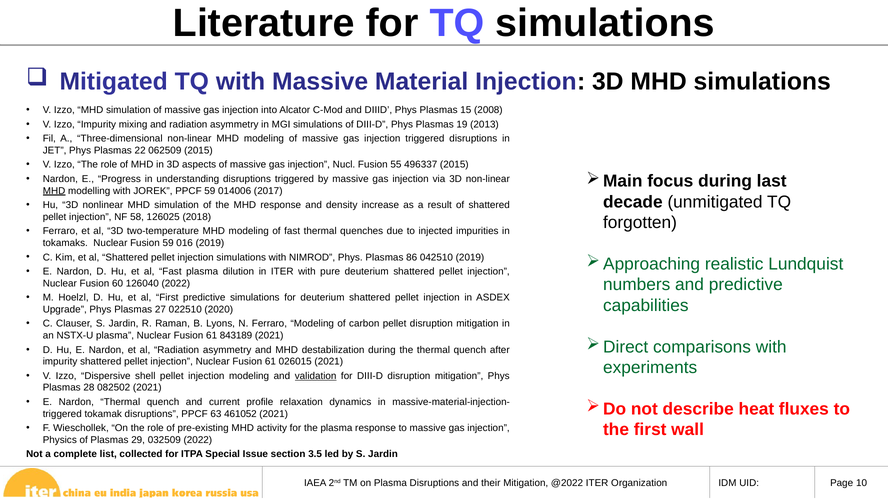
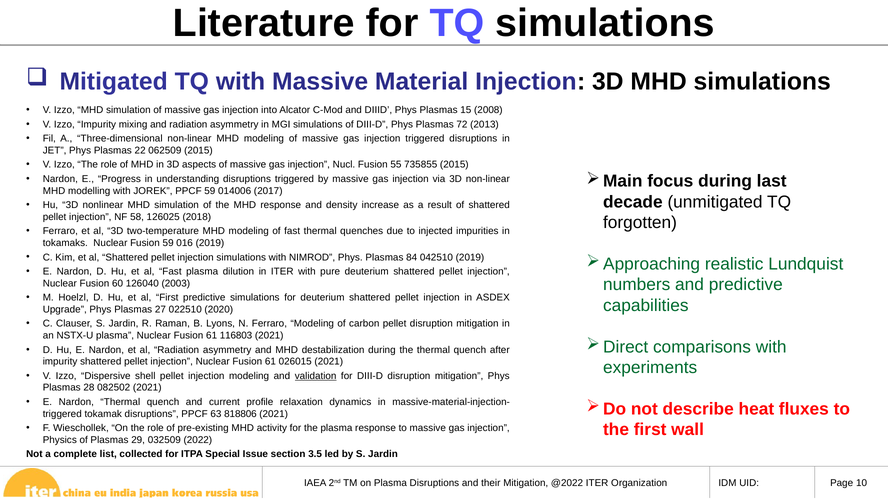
19: 19 -> 72 (462, 124)
496337: 496337 -> 735855 (421, 165)
MHD underline: present -> none (54, 191)
86: 86 -> 84 (412, 258)
126040 2022: 2022 -> 2003 (176, 284)
843189: 843189 -> 116803 (236, 336)
461052: 461052 -> 818806 (240, 414)
